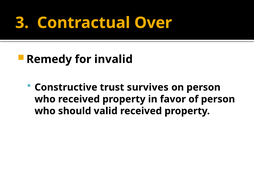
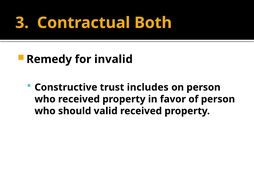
Over: Over -> Both (153, 23)
survives: survives -> includes (148, 88)
